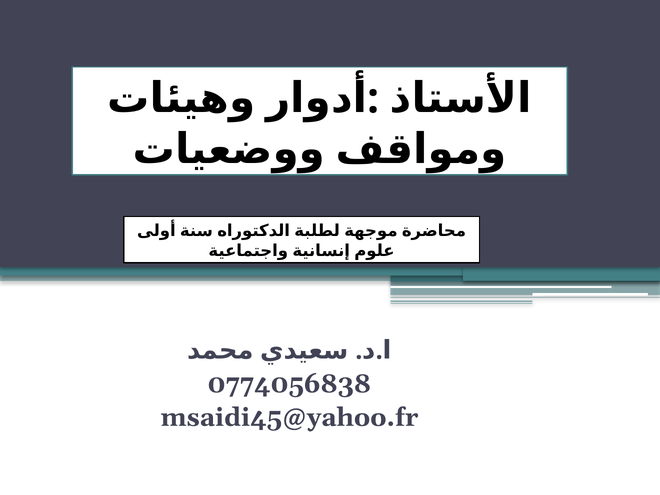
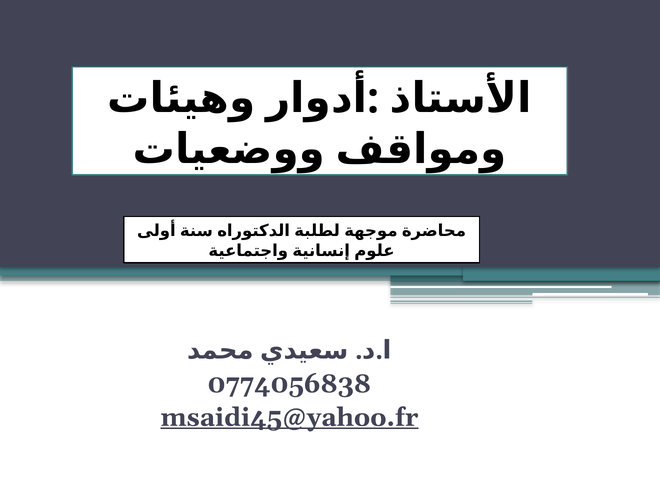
msaidi45@yahoo.fr underline: none -> present (289, 417)
